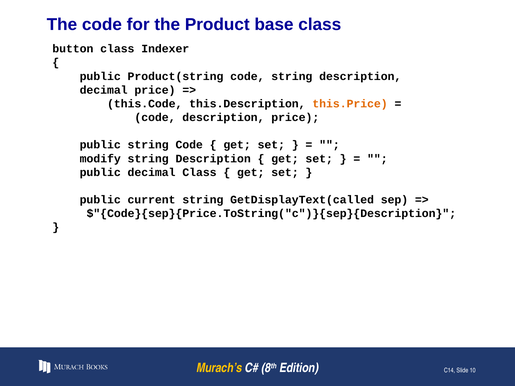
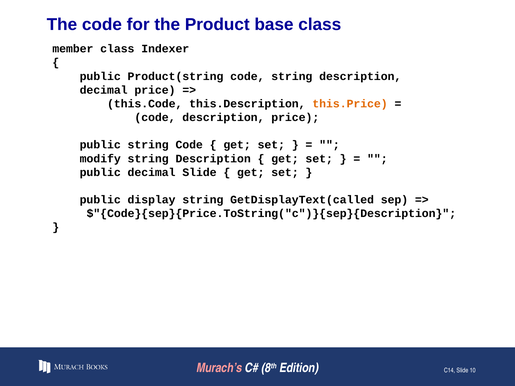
button: button -> member (73, 49)
decimal Class: Class -> Slide (199, 172)
current: current -> display (152, 200)
Murach’s colour: yellow -> pink (219, 368)
